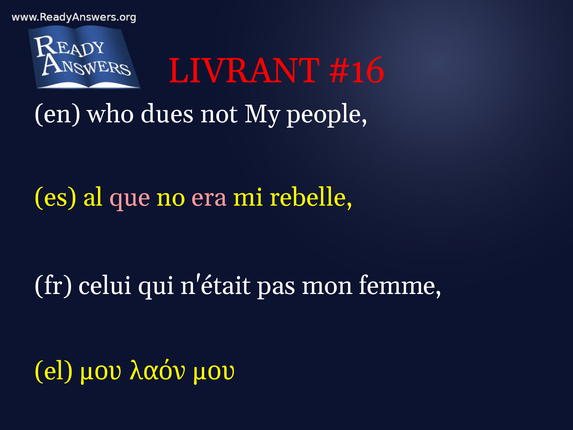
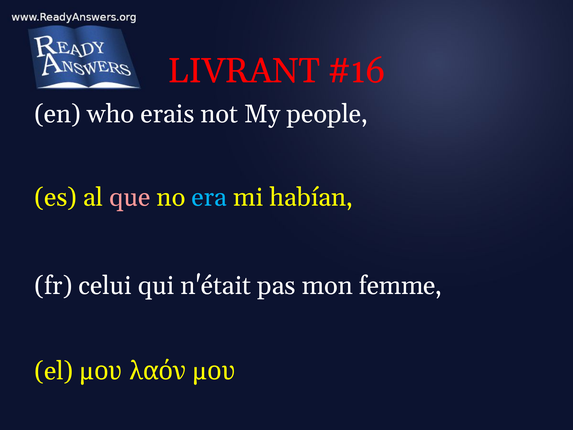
dues: dues -> erais (167, 114)
era colour: pink -> light blue (209, 197)
rebelle: rebelle -> habían (311, 197)
